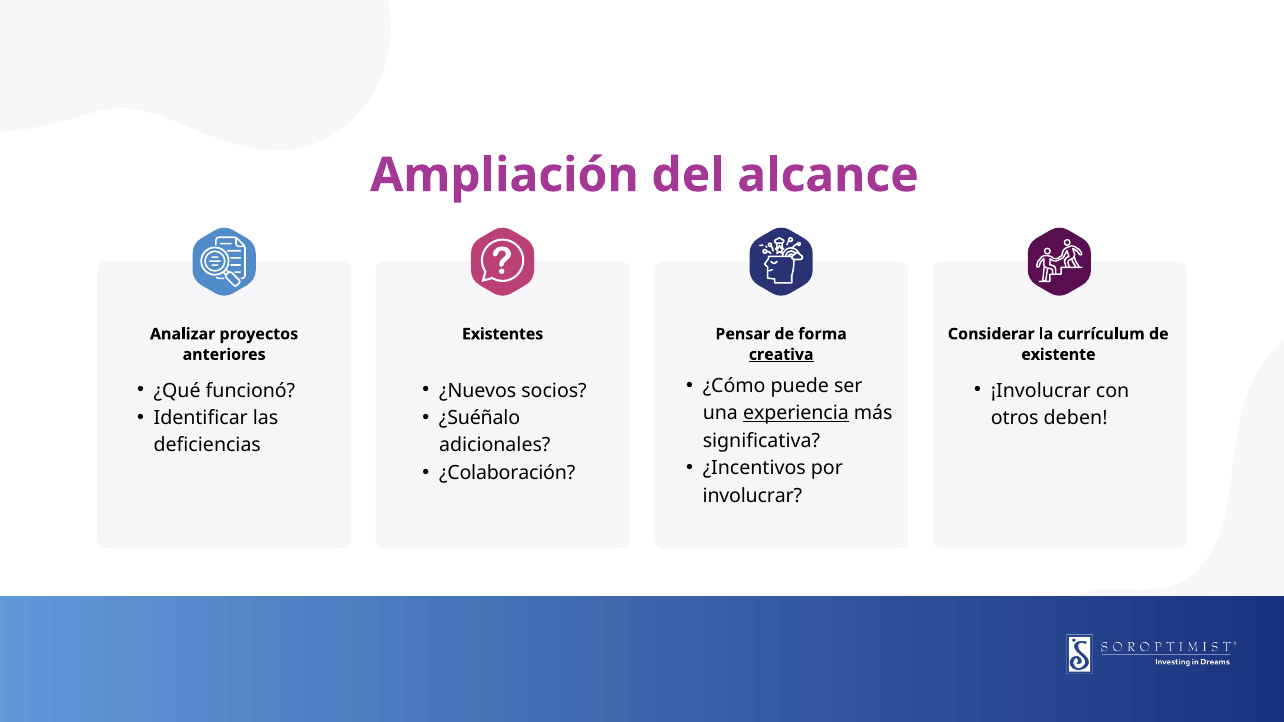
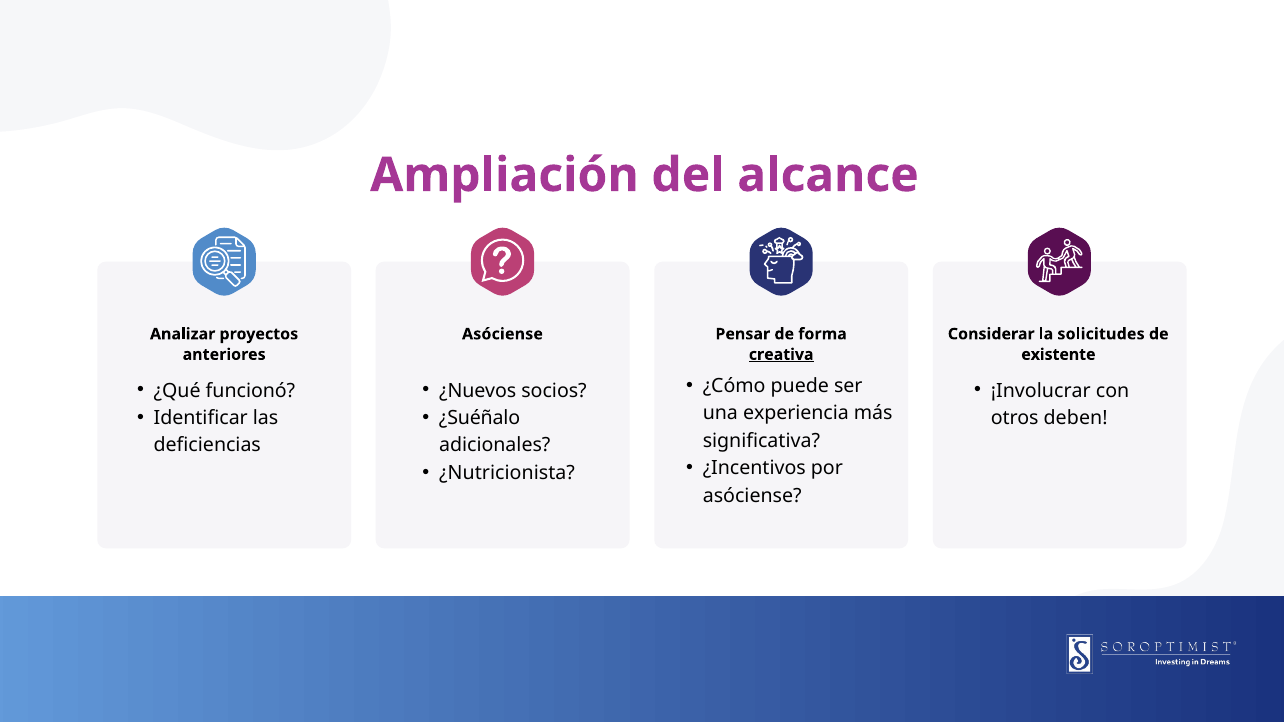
currículum: currículum -> solicitudes (1101, 334)
Existentes: Existentes -> Asóciense (502, 334)
experiencia underline: present -> none (796, 413)
¿Colaboración: ¿Colaboración -> ¿Nutricionista (507, 473)
involucrar: involucrar -> asóciense (752, 496)
